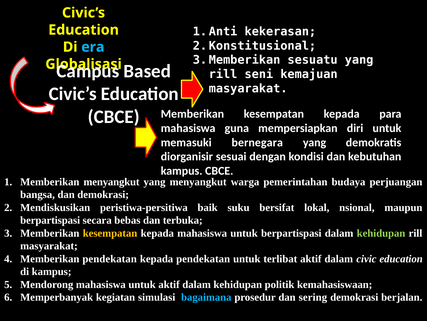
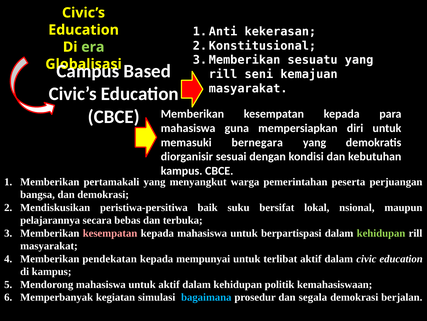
era colour: light blue -> light green (93, 47)
Memberikan menyangkut: menyangkut -> pertamakali (111, 181)
budaya: budaya -> peserta (348, 181)
berpartispasi: berpartispasi -> pelajarannya (50, 220)
kesempatan colour: yellow -> pink (110, 233)
kepada pendekatan: pendekatan -> mempunyai (203, 258)
sering: sering -> segala (313, 297)
